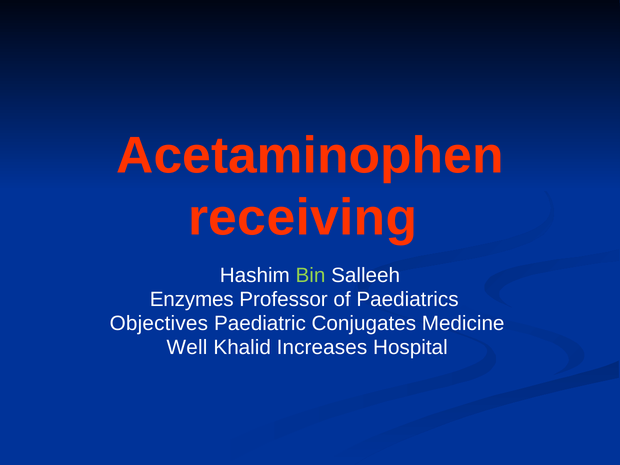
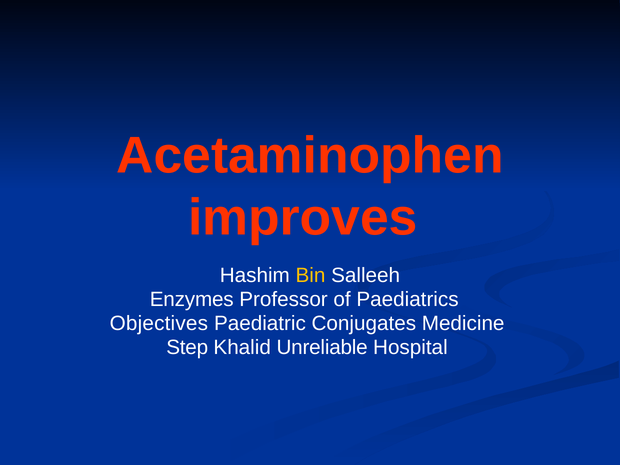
receiving: receiving -> improves (303, 217)
Bin colour: light green -> yellow (310, 276)
Well: Well -> Step (187, 348)
Increases: Increases -> Unreliable (322, 348)
